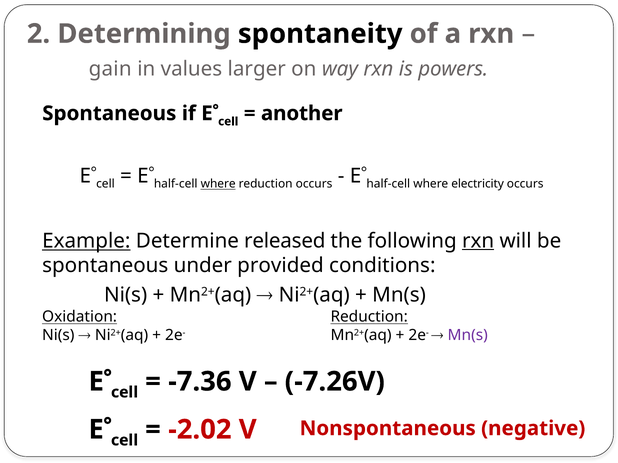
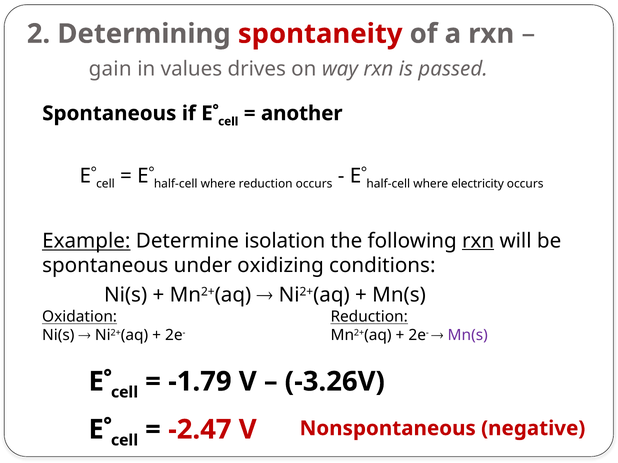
spontaneity colour: black -> red (320, 34)
larger: larger -> drives (257, 69)
powers: powers -> passed (453, 69)
where underline: present -> none (218, 184)
released: released -> isolation (285, 241)
provided: provided -> oxidizing (281, 266)
-7.36: -7.36 -> -1.79 (200, 382)
-7.26V: -7.26V -> -3.26V (335, 382)
-2.02: -2.02 -> -2.47 (200, 430)
